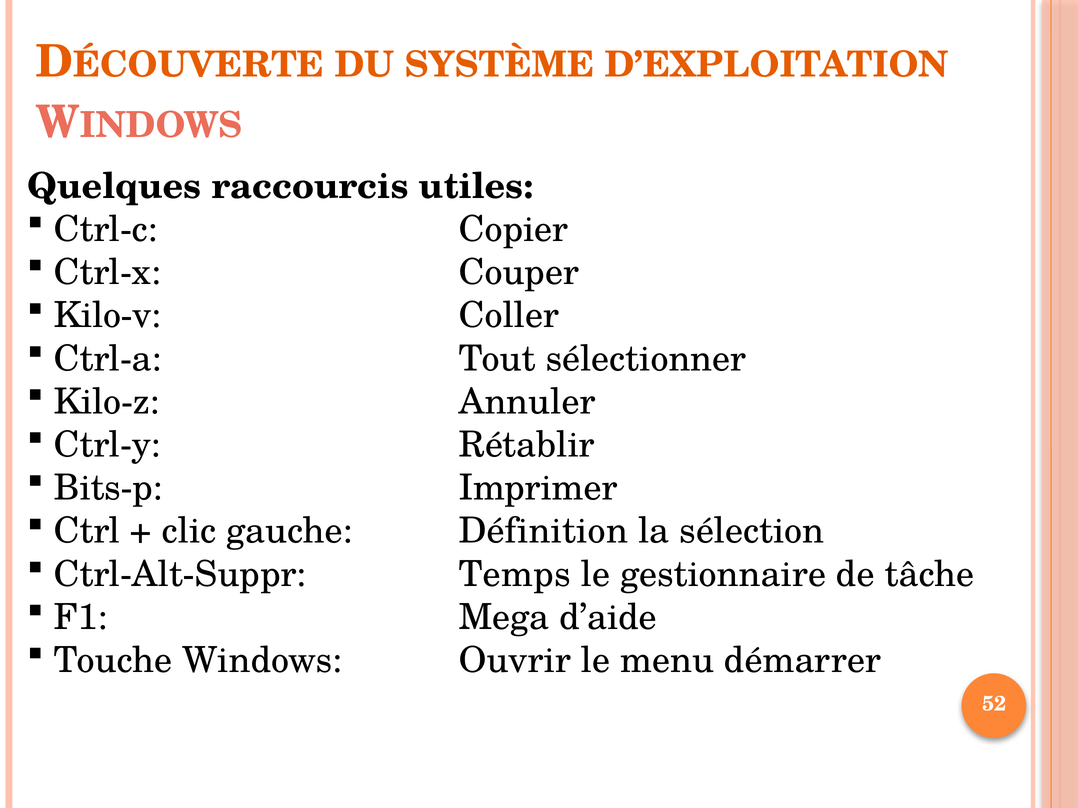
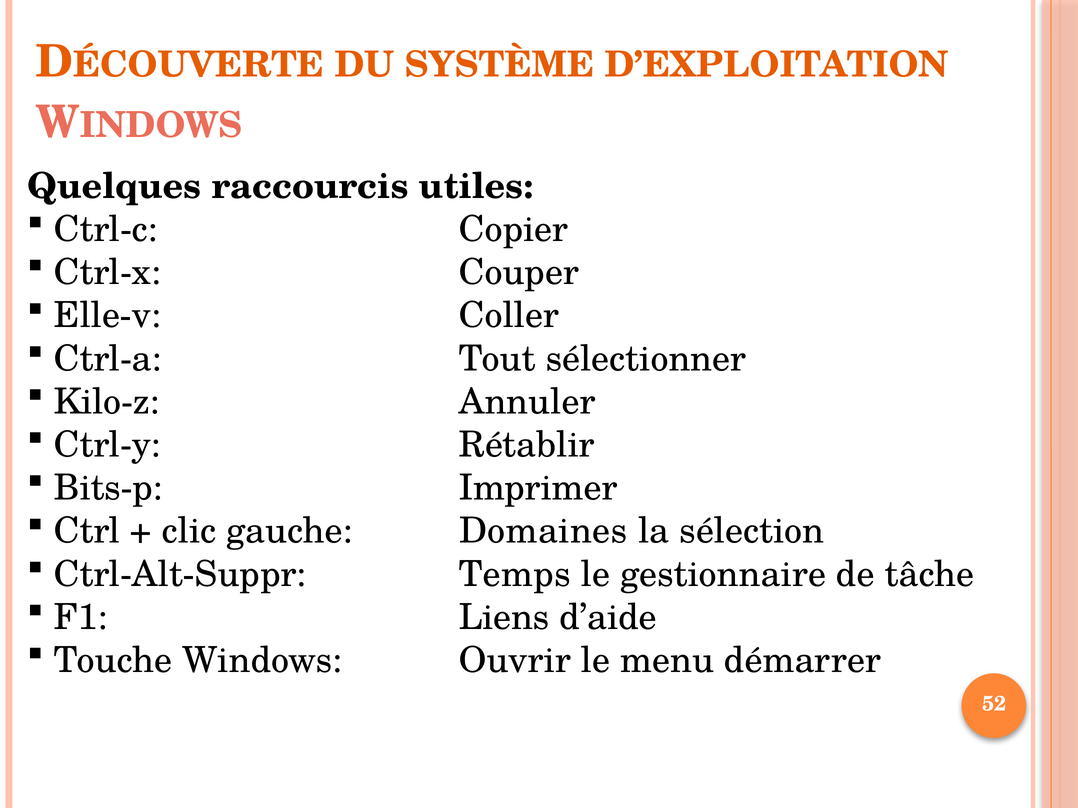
Kilo-v: Kilo-v -> Elle-v (107, 316)
Définition: Définition -> Domaines (543, 531)
Mega: Mega -> Liens (504, 618)
